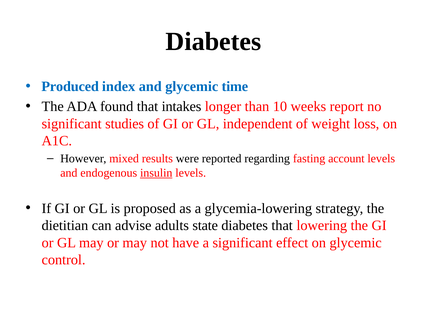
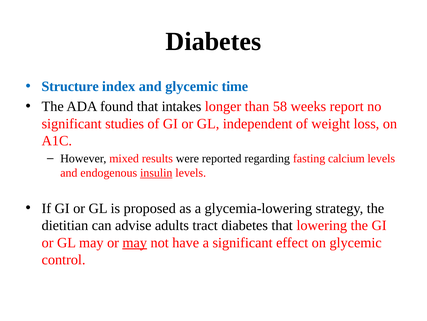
Produced: Produced -> Structure (70, 86)
10: 10 -> 58 (280, 106)
account: account -> calcium (346, 158)
state: state -> tract (205, 225)
may underline: none -> present (135, 242)
